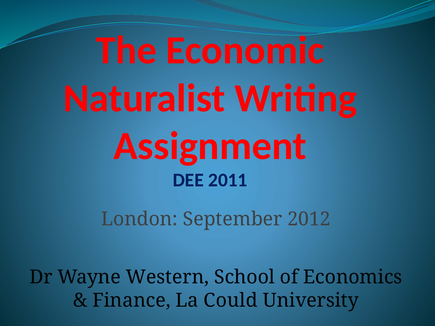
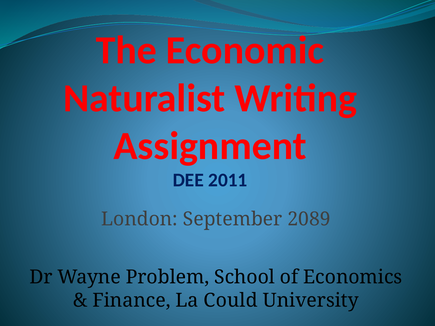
2012: 2012 -> 2089 (309, 219)
Western: Western -> Problem (167, 277)
